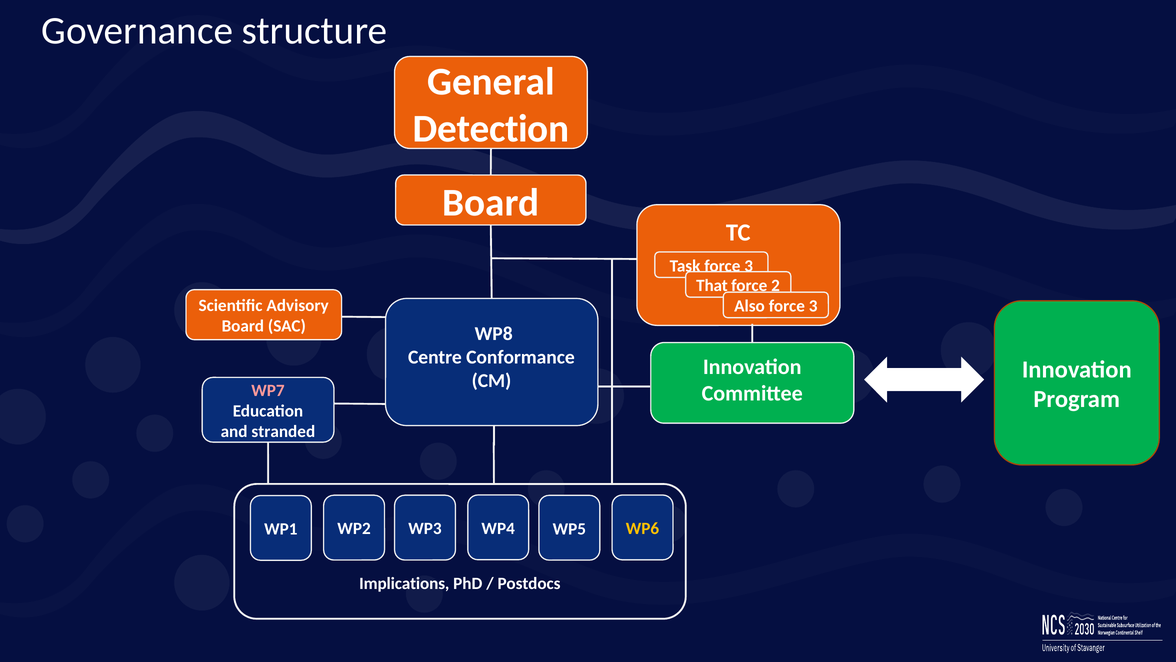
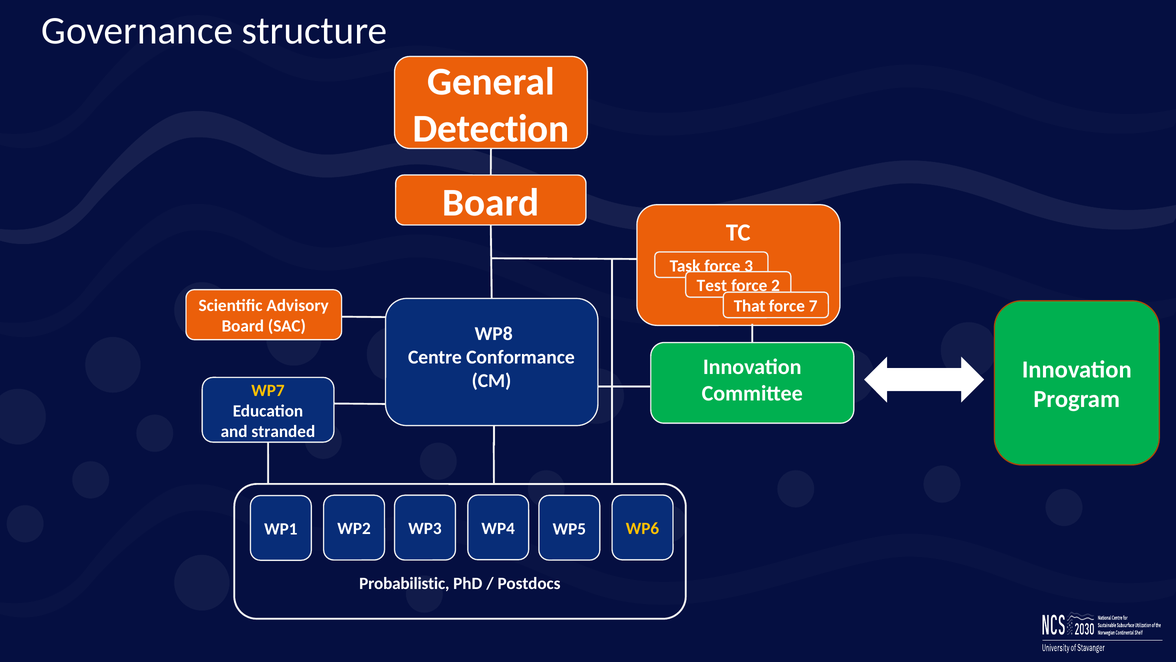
That: That -> Test (712, 285)
Also: Also -> That (750, 306)
3: 3 -> 7 (813, 306)
WP7 colour: pink -> yellow (268, 390)
Implications: Implications -> Probabilistic (404, 583)
